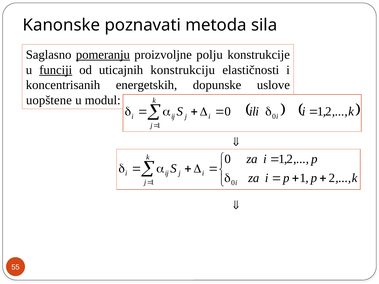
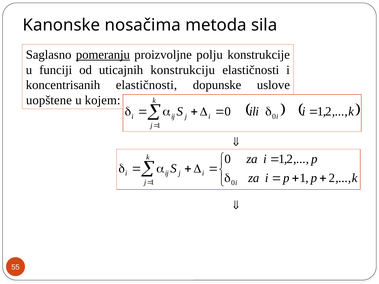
poznavati: poznavati -> nosačima (143, 25)
funciji underline: present -> none (56, 70)
koncentrisanih energetskih: energetskih -> elastičnosti (146, 85)
modul: modul -> kojem (103, 100)
